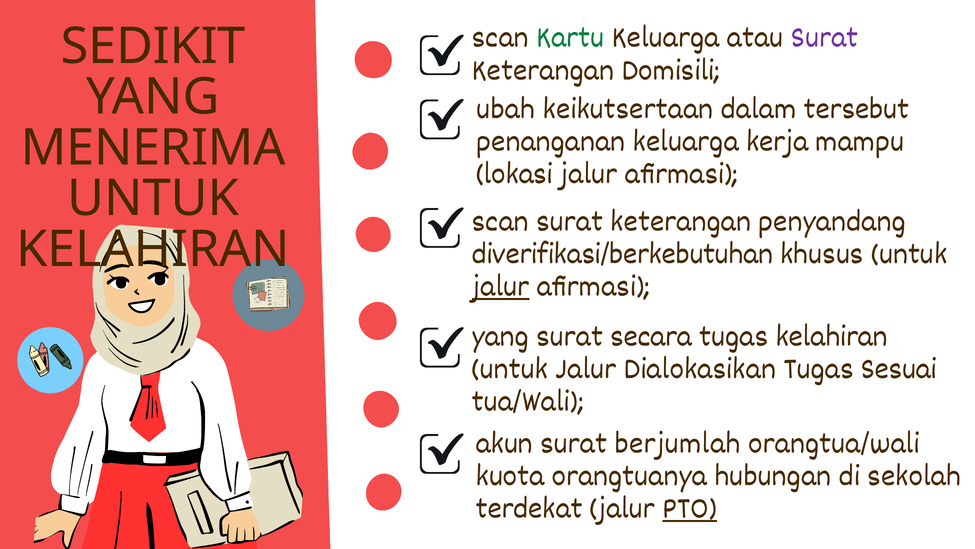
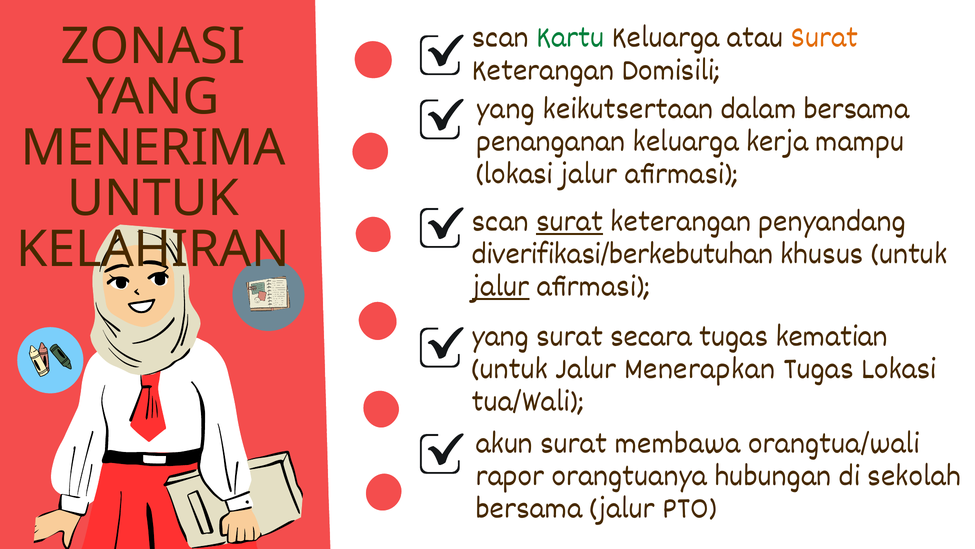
Surat colour: purple -> orange (825, 36)
SEDIKIT: SEDIKIT -> ZONASI (153, 46)
ubah: ubah -> yang (506, 108)
dalam tersebut: tersebut -> bersama (857, 108)
surat underline: none -> present (570, 220)
tugas kelahiran: kelahiran -> kematian (832, 335)
Dialokasikan: Dialokasikan -> Menerapkan (700, 367)
Tugas Sesuai: Sesuai -> Lokasi (899, 367)
berjumlah: berjumlah -> membawa (678, 442)
kuota: kuota -> rapor (510, 474)
terdekat: terdekat -> bersama (529, 507)
PTO underline: present -> none (690, 507)
